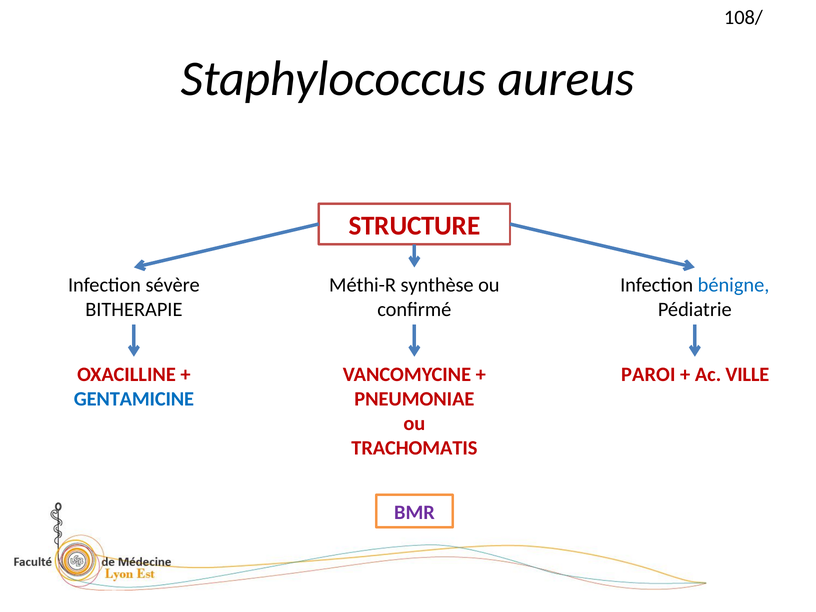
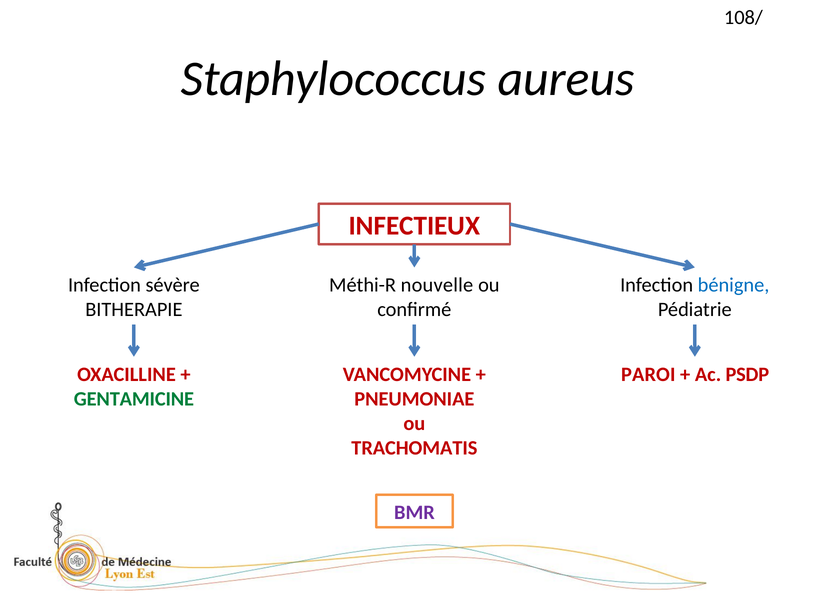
STRUCTURE: STRUCTURE -> INFECTIEUX (414, 226)
synthèse: synthèse -> nouvelle (437, 285)
VILLE: VILLE -> PSDP (747, 374)
GENTAMICINE colour: blue -> green (134, 399)
